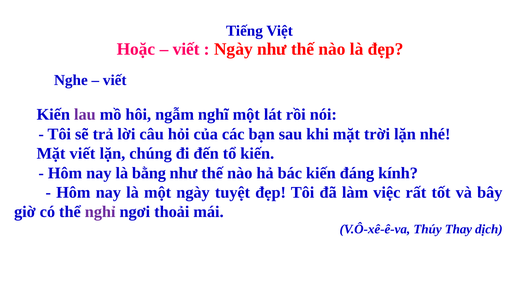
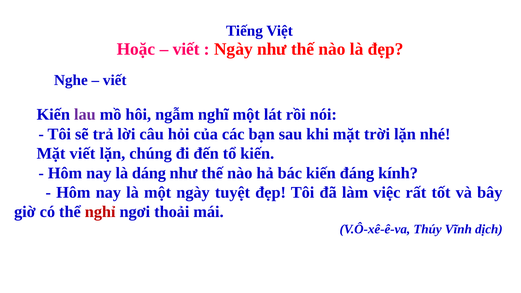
bằng: bằng -> dáng (149, 173)
nghỉ colour: purple -> red (100, 212)
Thay: Thay -> Vĩnh (458, 229)
